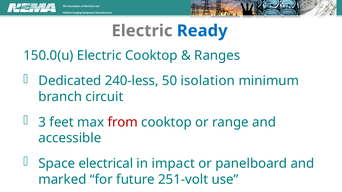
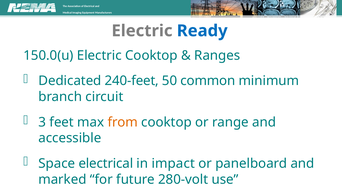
240-less: 240-less -> 240-feet (132, 81)
isolation: isolation -> common (208, 81)
from colour: red -> orange (123, 122)
251-volt: 251-volt -> 280-volt (183, 180)
